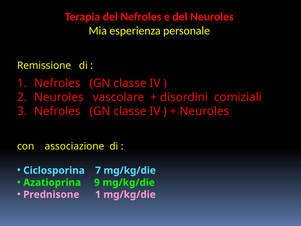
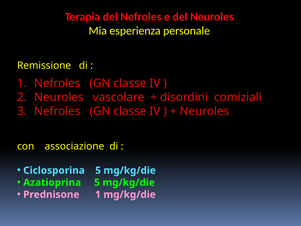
Ciclosporina 7: 7 -> 5 (98, 170)
Azatioprina 9: 9 -> 5 (97, 182)
